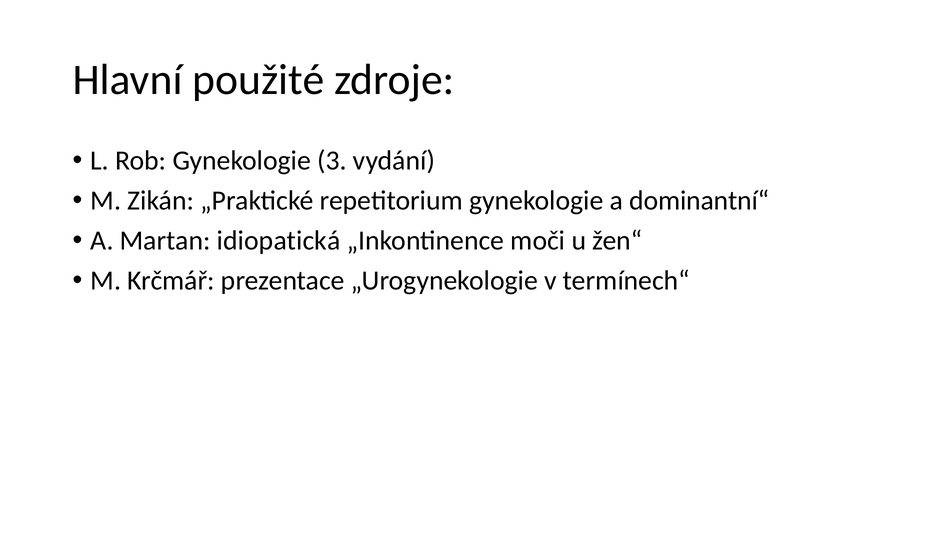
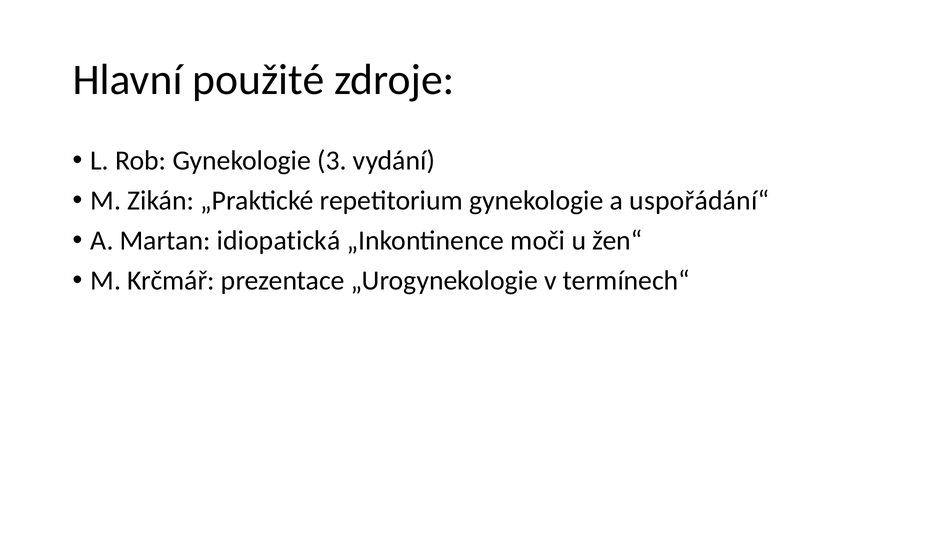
dominantní“: dominantní“ -> uspořádání“ (699, 201)
